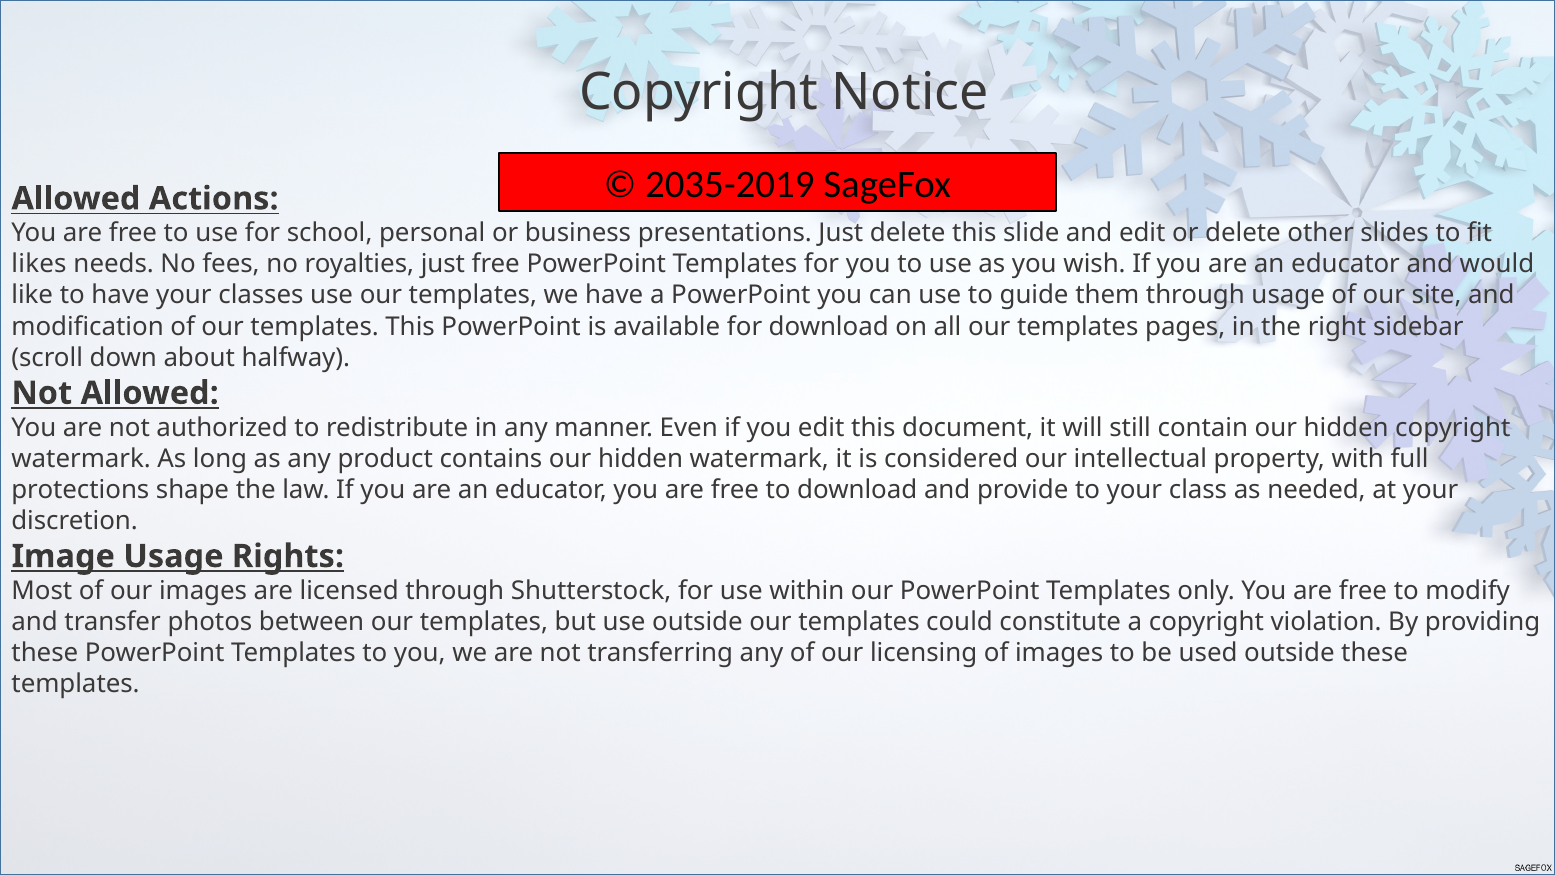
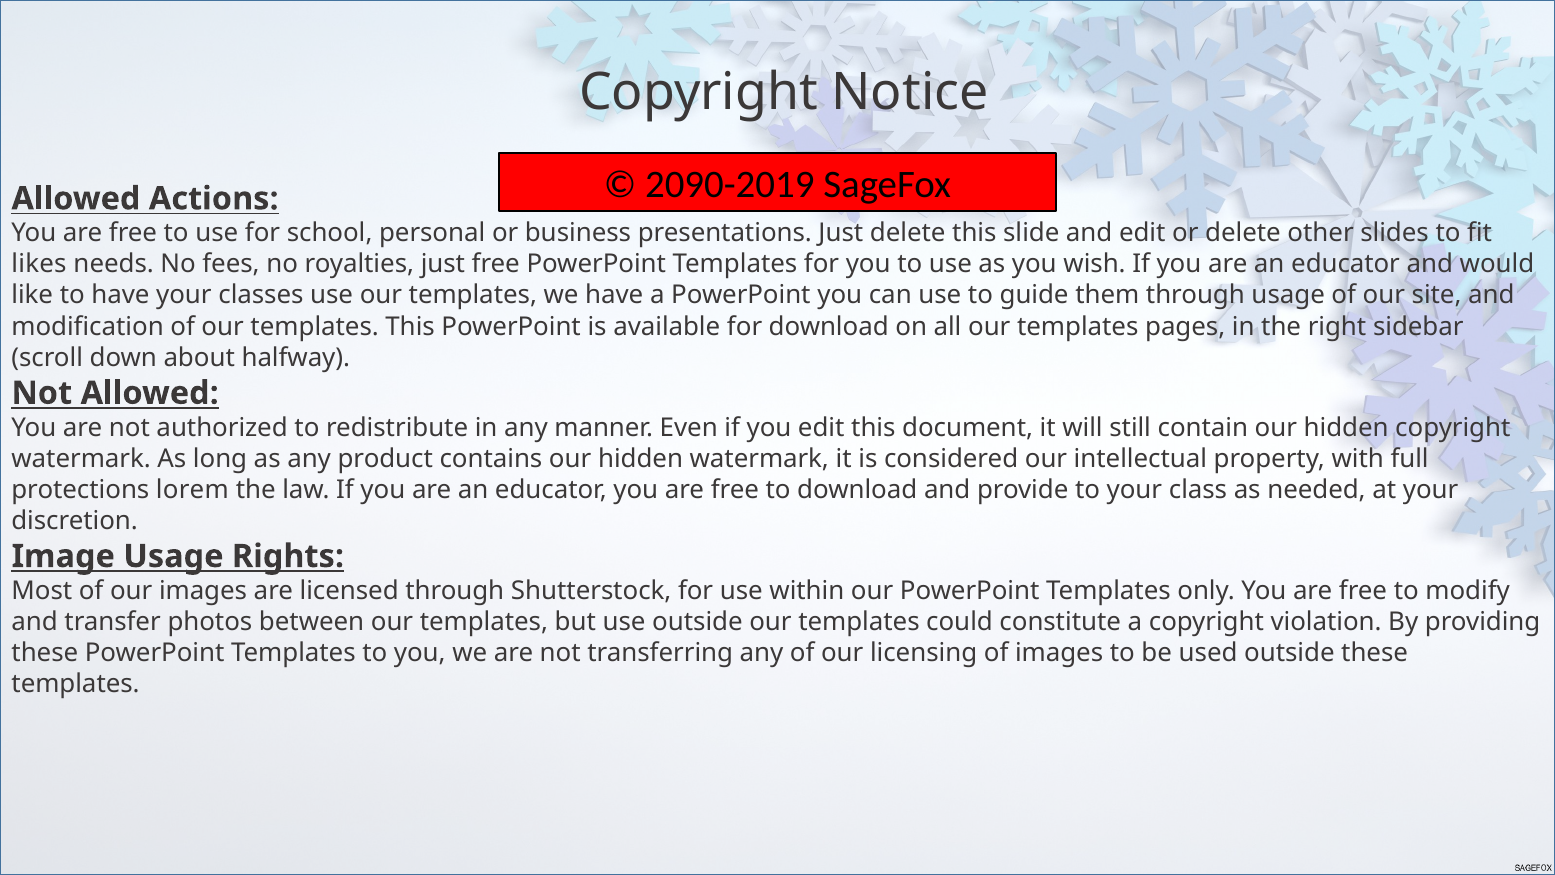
2035-2019: 2035-2019 -> 2090-2019 (730, 185)
shape: shape -> lorem (192, 490)
